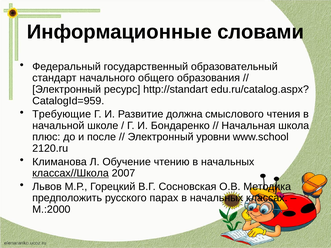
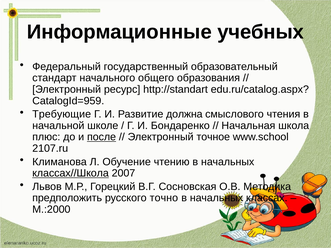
словами: словами -> учебных (261, 32)
после underline: none -> present (102, 137)
уровни: уровни -> точное (213, 137)
2120.ru: 2120.ru -> 2107.ru (50, 149)
парах: парах -> точно (164, 198)
